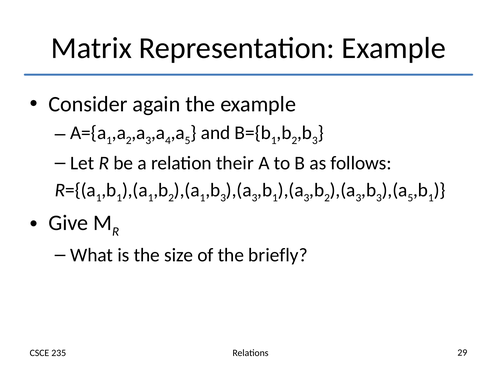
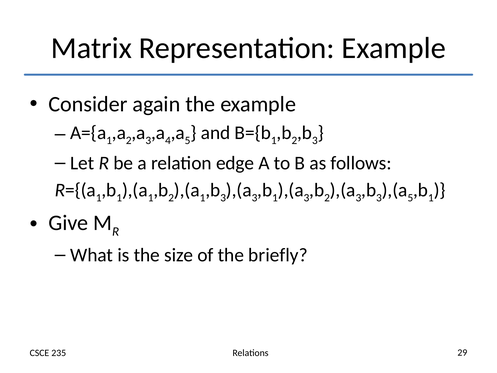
their: their -> edge (235, 163)
